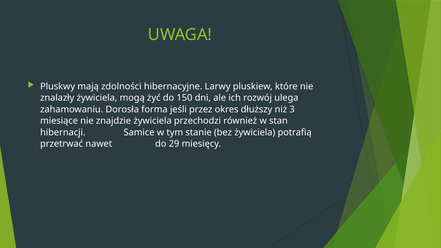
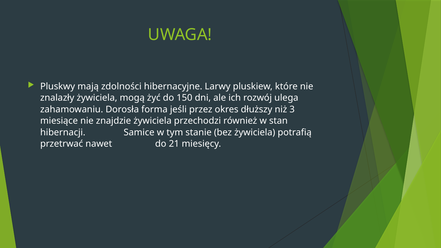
29: 29 -> 21 (174, 144)
